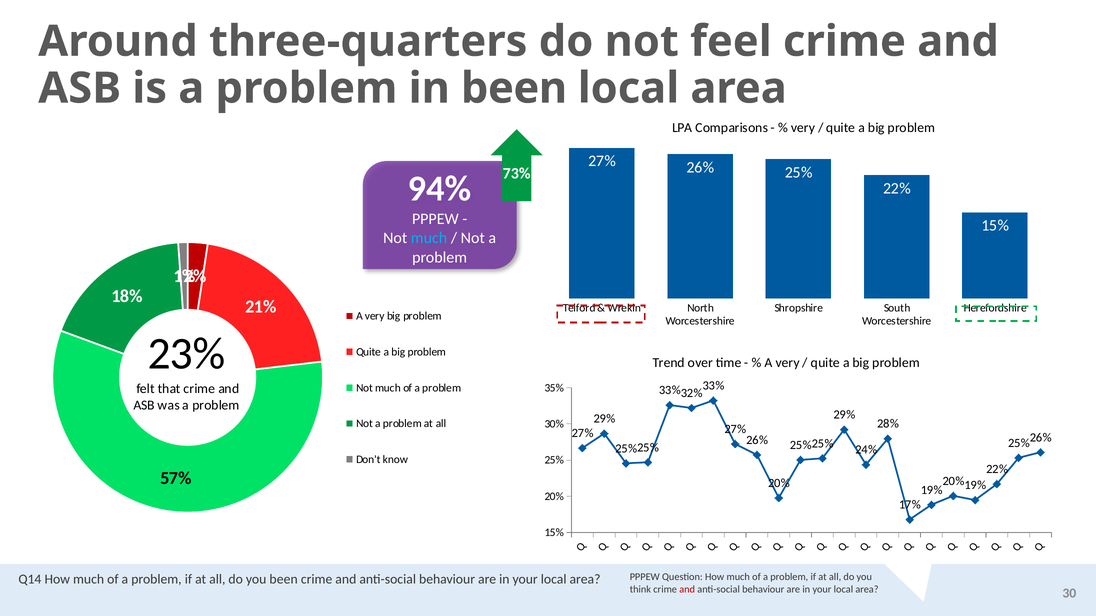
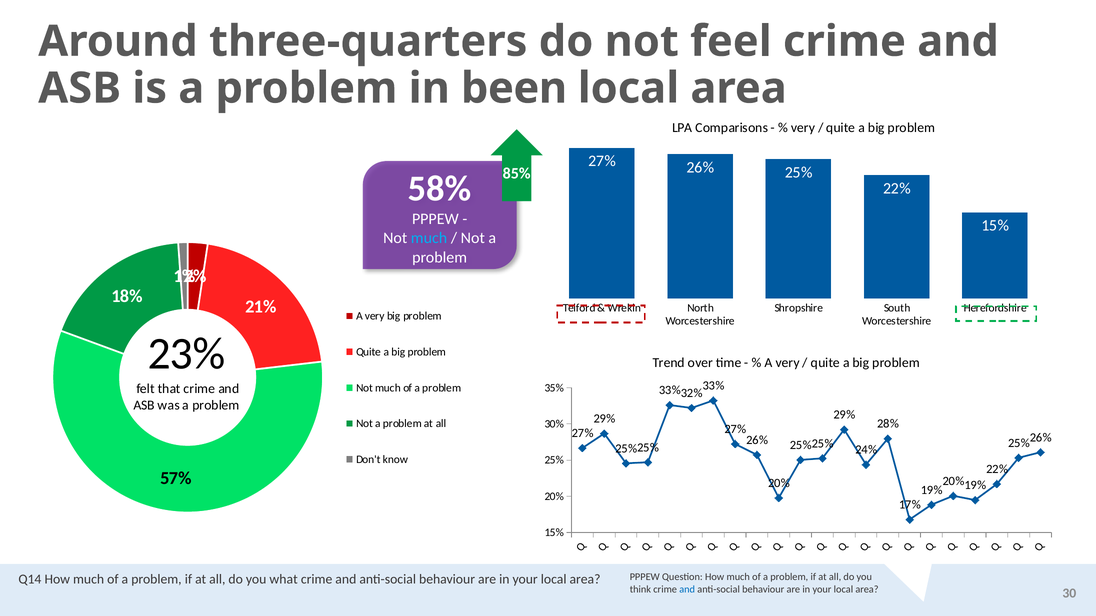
73%: 73% -> 85% (517, 174)
94%: 94% -> 58% (440, 189)
you been: been -> what (284, 580)
and colour: red -> blue (687, 590)
